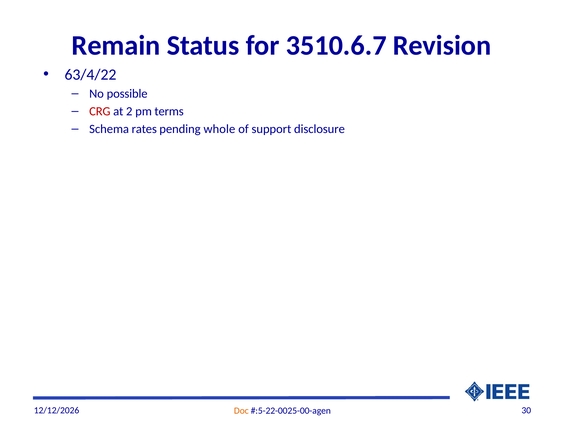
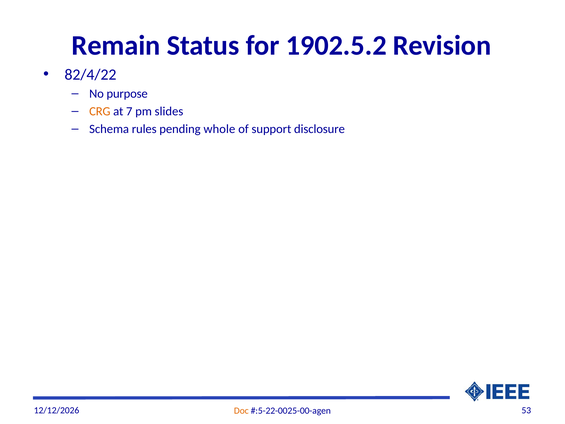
3510.6.7: 3510.6.7 -> 1902.5.2 (336, 46)
63/4/22: 63/4/22 -> 82/4/22 (90, 75)
possible: possible -> purpose (127, 94)
CRG colour: red -> orange (100, 111)
2: 2 -> 7 (129, 111)
terms: terms -> slides (169, 111)
rates: rates -> rules (144, 129)
30: 30 -> 53 (526, 410)
